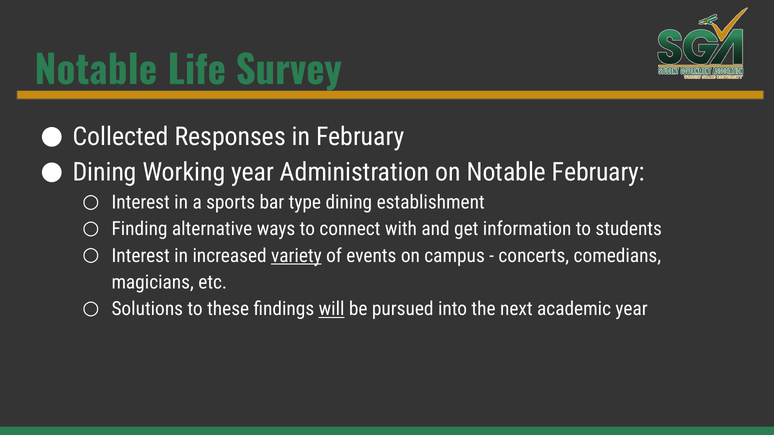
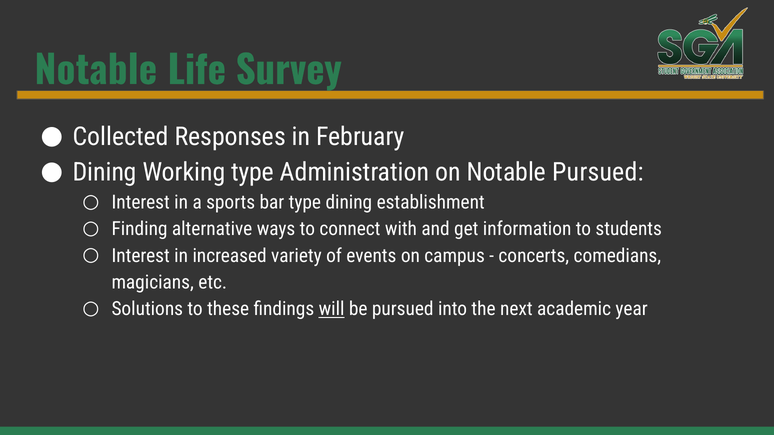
Working year: year -> type (253, 172)
Notable February: February -> Pursued (598, 172)
variety underline: present -> none (296, 256)
